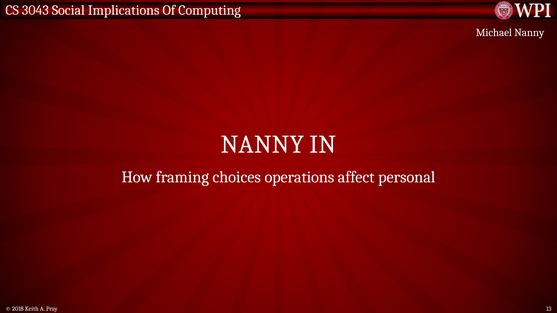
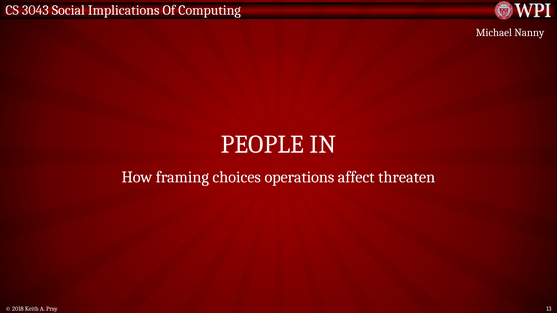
NANNY: NANNY -> PEOPLE (262, 145)
personal: personal -> threaten (407, 177)
